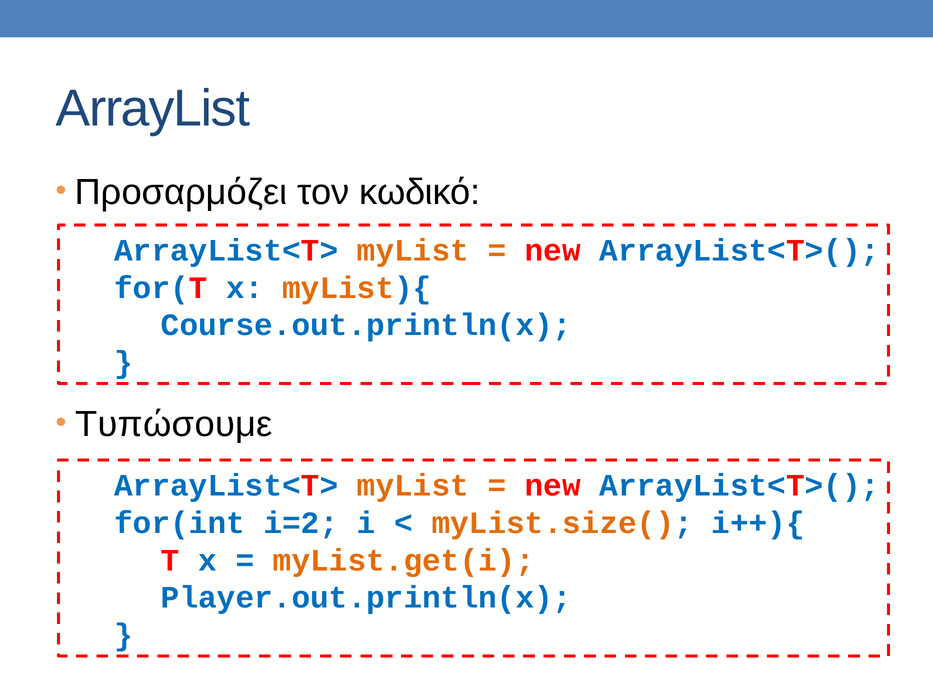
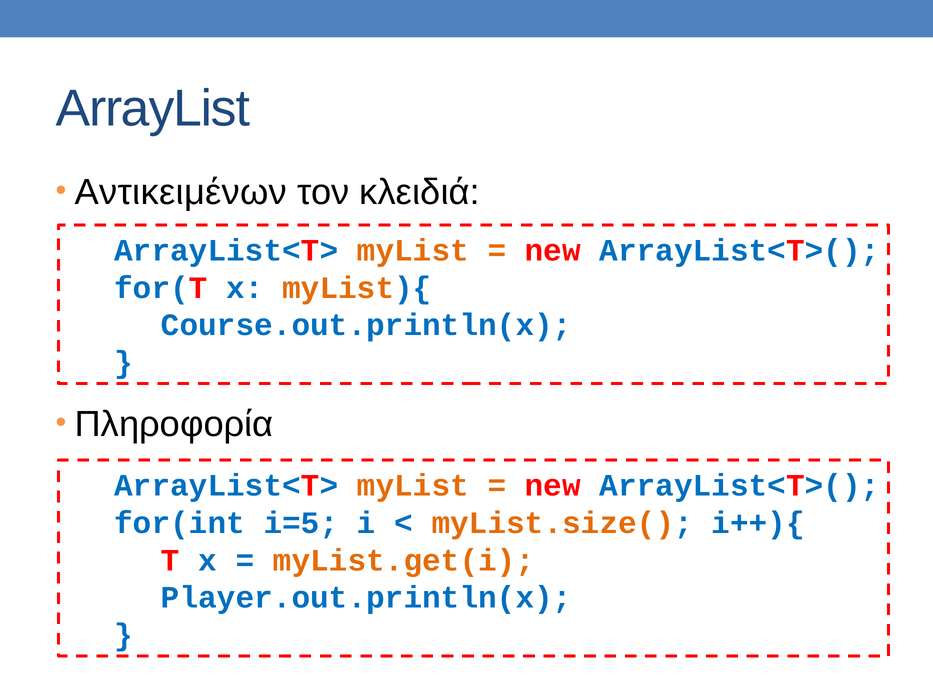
Προσαρμόζει: Προσαρμόζει -> Αντικειμένων (181, 192)
κωδικό: κωδικό -> κλειδιά (420, 192)
Τυπώσουμε: Τυπώσουμε -> Πληροφορία (174, 424)
i=2: i=2 -> i=5 (301, 523)
